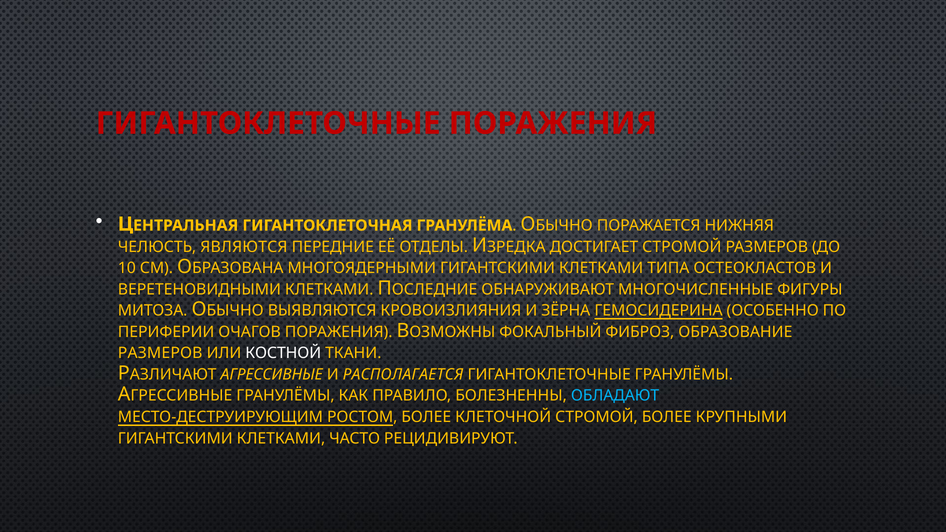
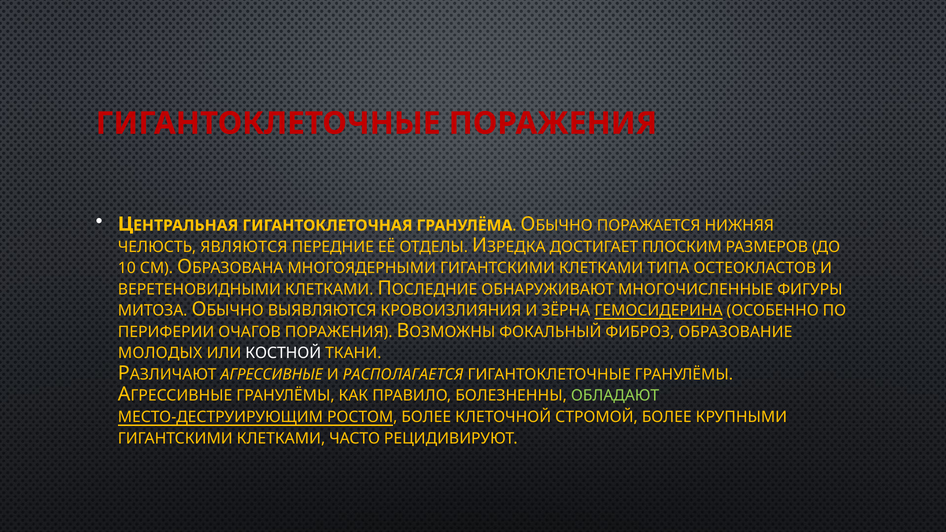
ДОСТИГАЕТ СТРОМОЙ: СТРОМОЙ -> ПЛОСКИМ (682, 247)
РАЗМЕРОВ: РАЗМЕРОВ -> МОЛОДЫХ (160, 353)
ОБЛАДАЮТ colour: light blue -> light green (615, 396)
